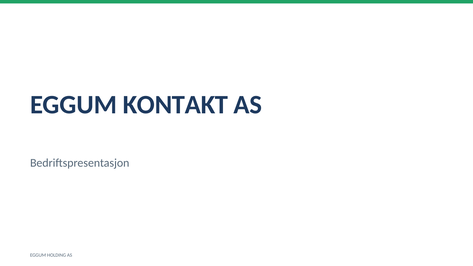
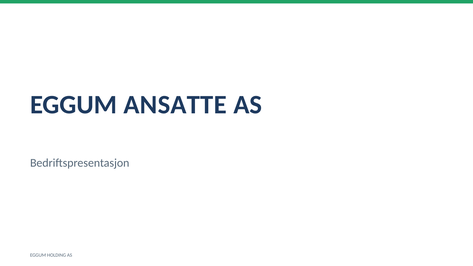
KONTAKT: KONTAKT -> ANSATTE (175, 105)
